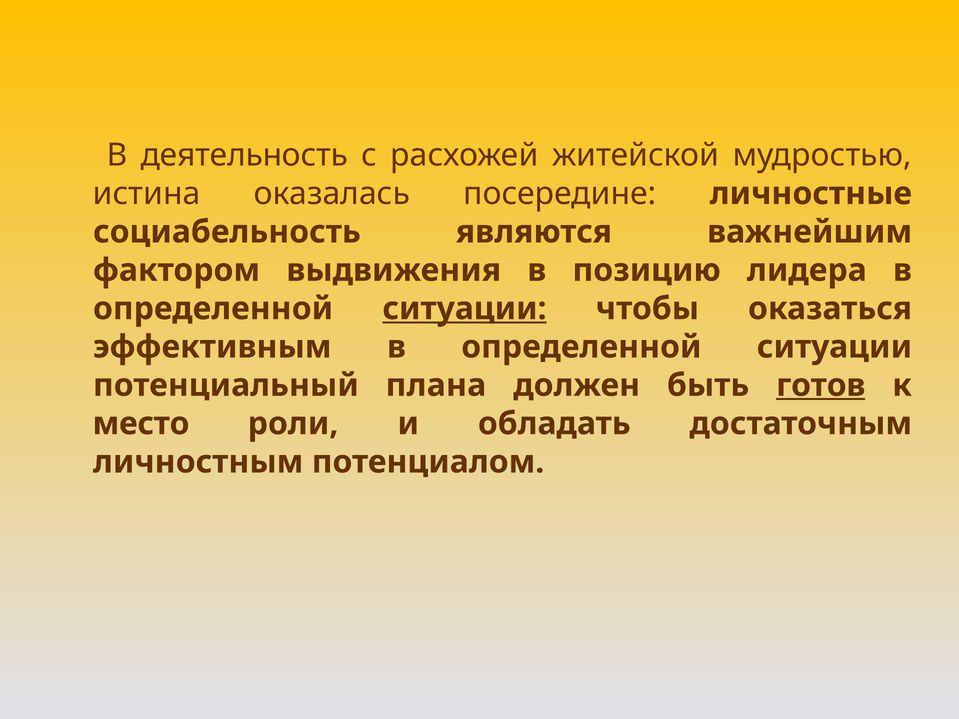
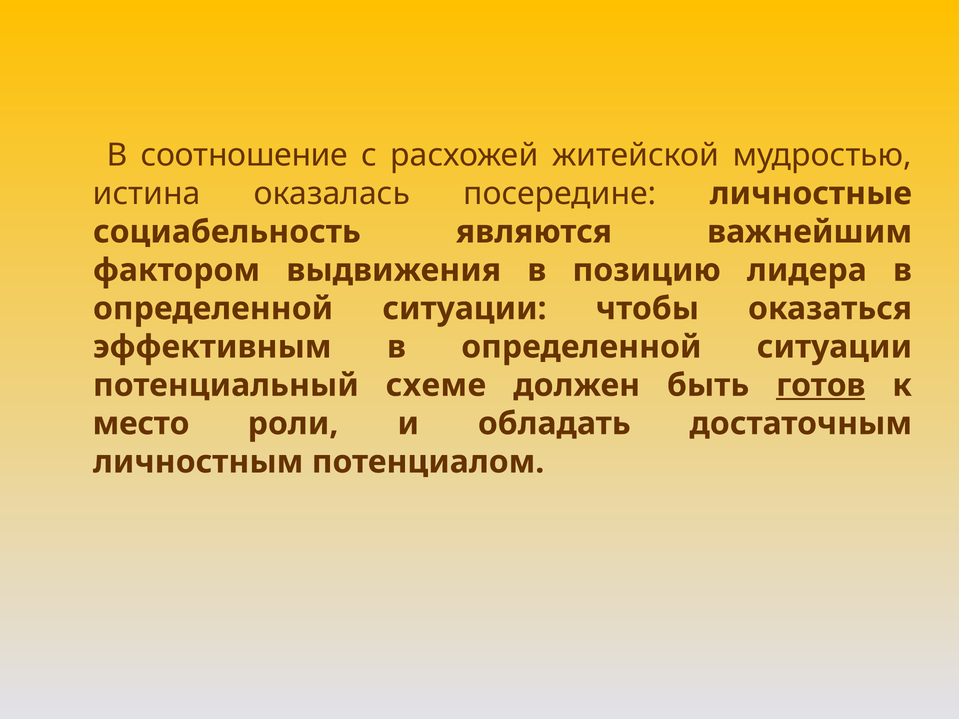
деятельность: деятельность -> соотношение (244, 155)
ситуации underline: present -> none (464, 309)
плана: плана -> схеме (436, 385)
